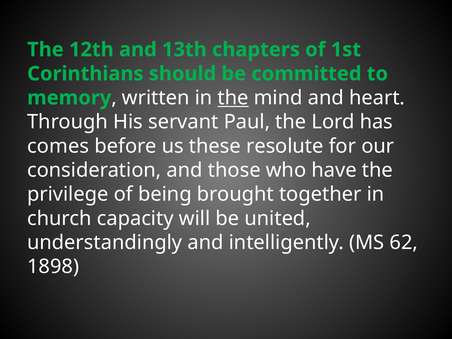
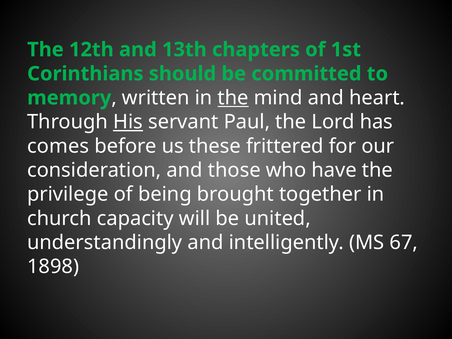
His underline: none -> present (128, 122)
resolute: resolute -> frittered (285, 146)
62: 62 -> 67 (404, 243)
